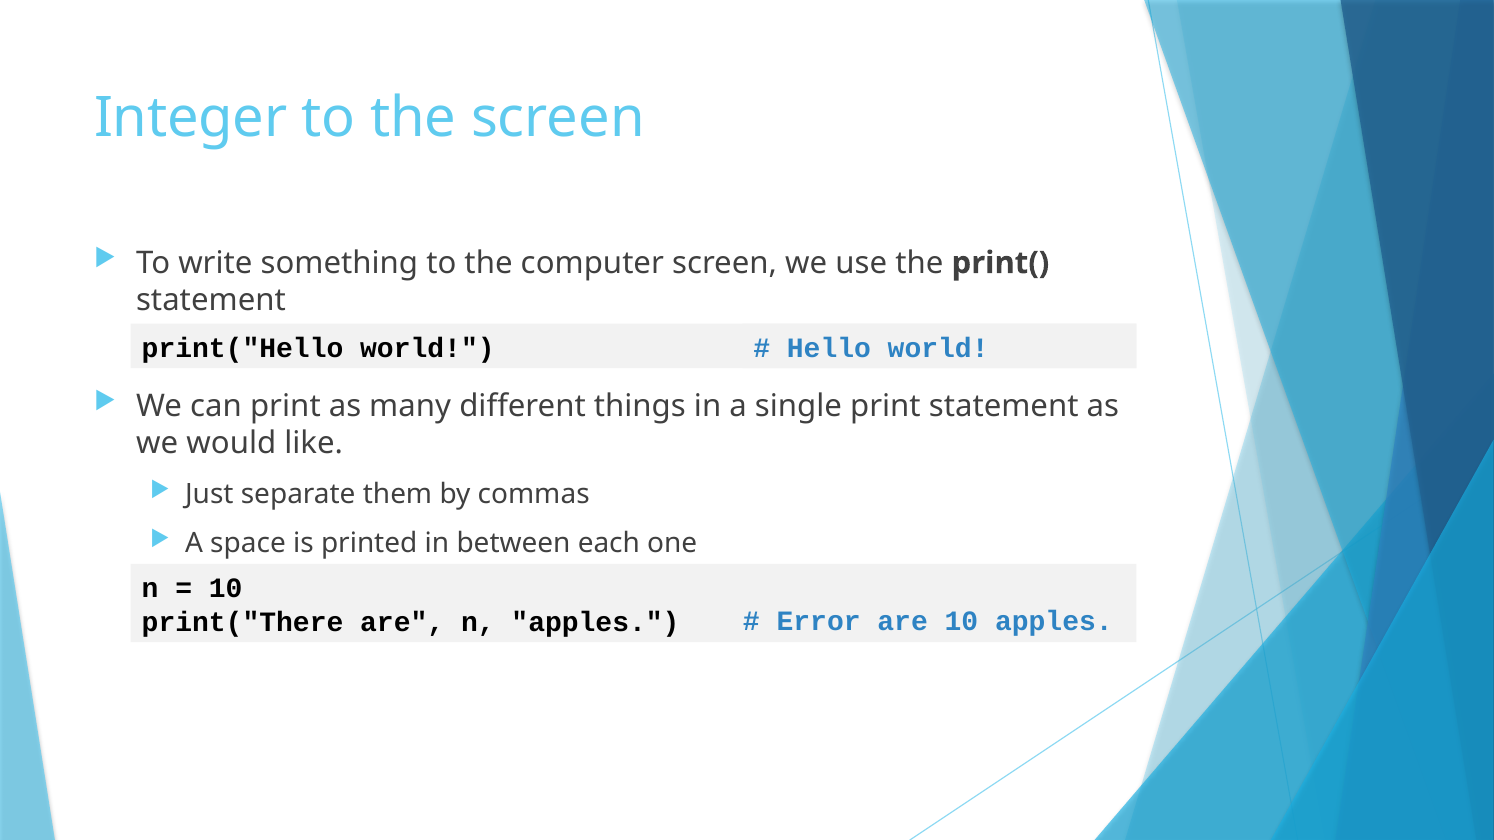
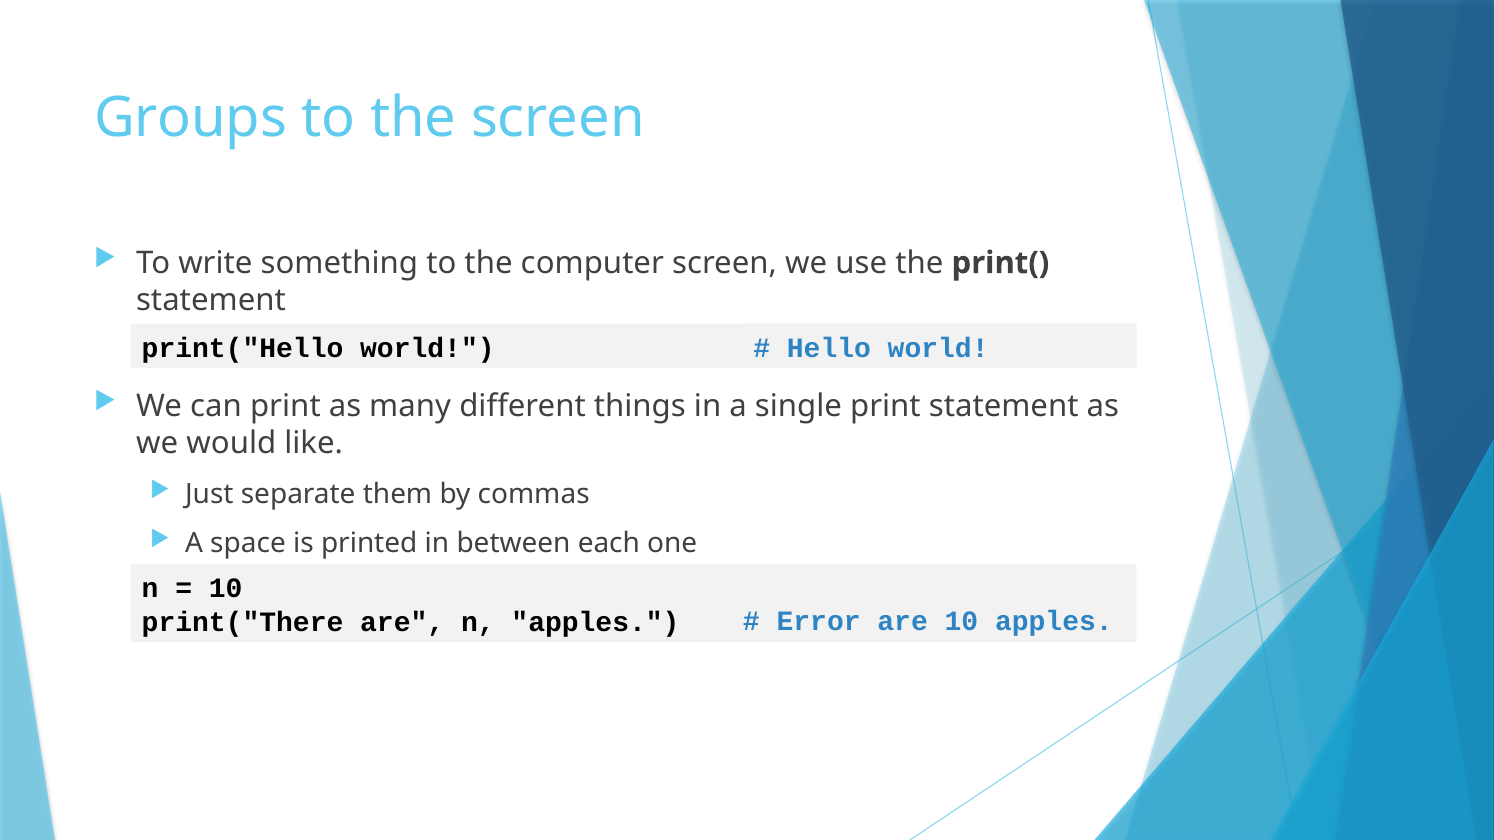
Integer: Integer -> Groups (191, 118)
